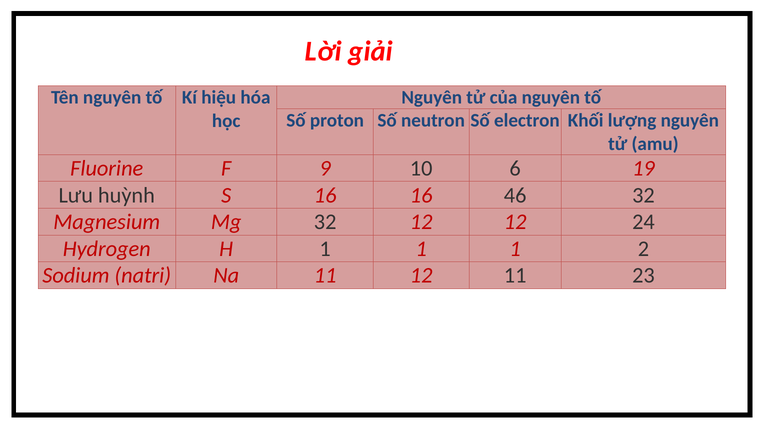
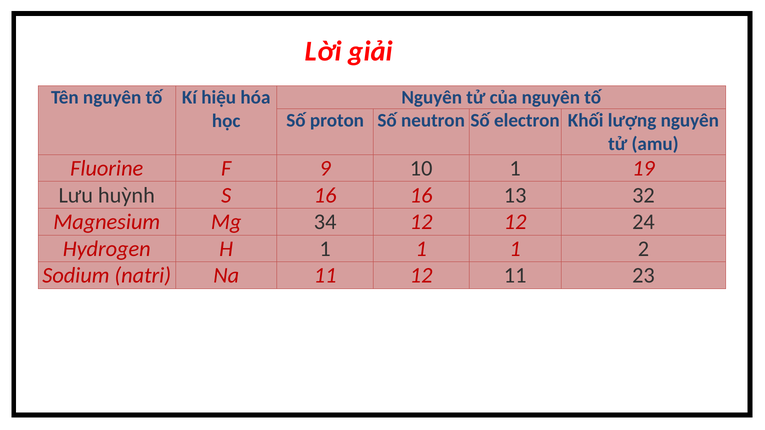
10 6: 6 -> 1 (515, 169)
46: 46 -> 13 (515, 195)
Mg 32: 32 -> 34 (325, 222)
